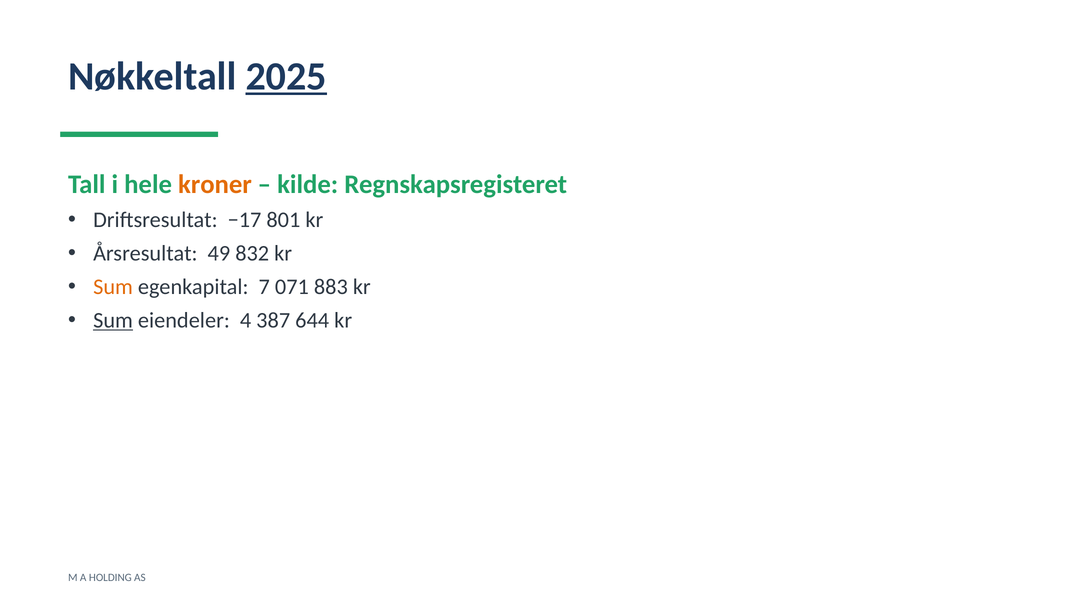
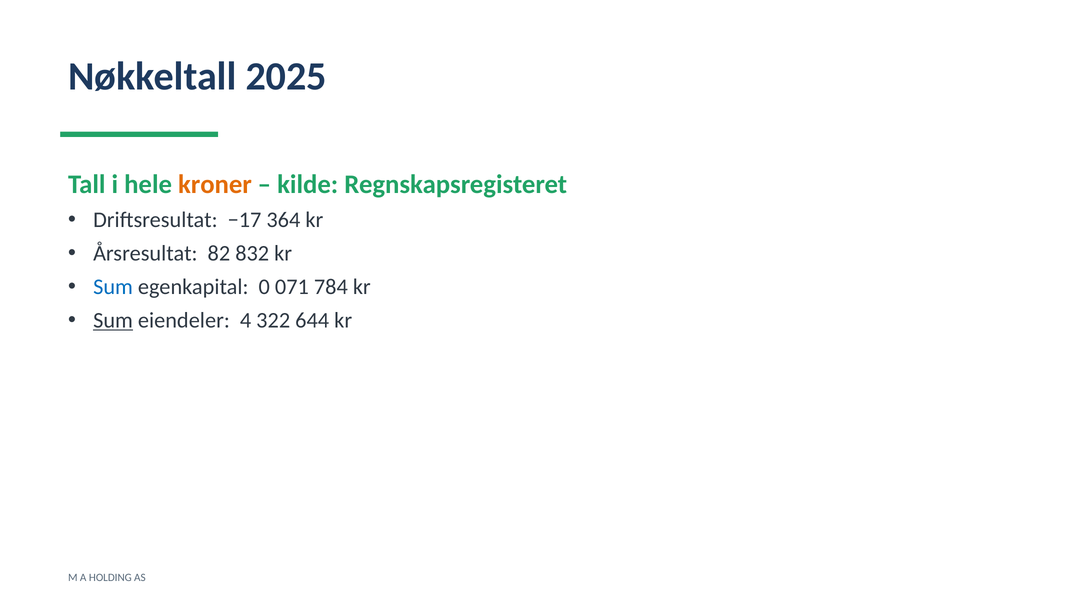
2025 underline: present -> none (286, 76)
801: 801 -> 364 (283, 220)
49: 49 -> 82 (219, 253)
Sum colour: orange -> blue (113, 287)
7: 7 -> 0 (264, 287)
883: 883 -> 784 (331, 287)
387: 387 -> 322 (273, 320)
